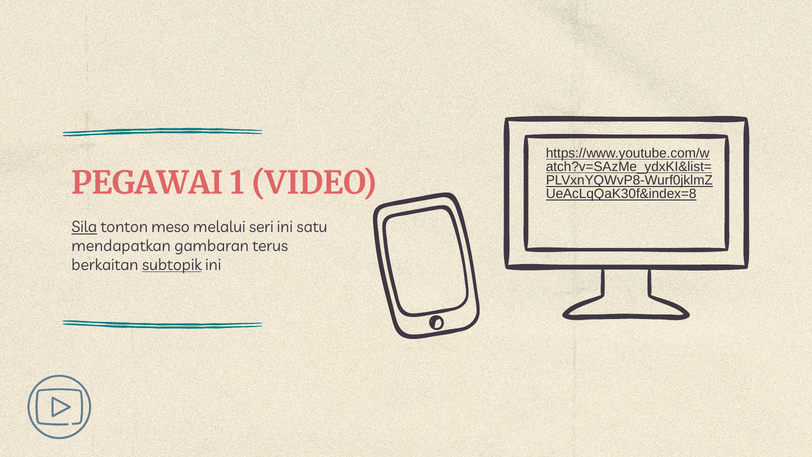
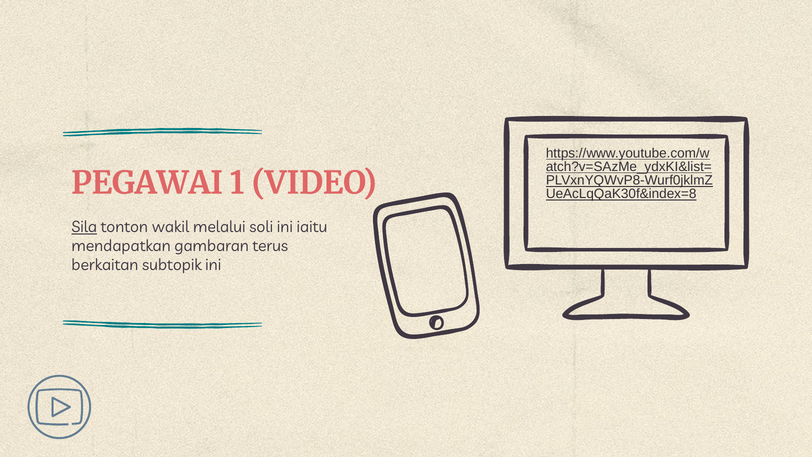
meso: meso -> wakil (170, 227)
seri: seri -> soli (261, 227)
satu: satu -> iaitu (312, 227)
subtopik underline: present -> none (172, 265)
